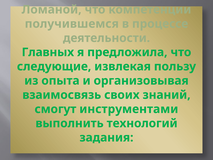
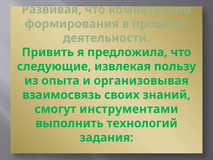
Ломаной: Ломаной -> Развивая (52, 10)
получившемся: получившемся -> формирования (72, 24)
Главных: Главных -> Привить (48, 52)
